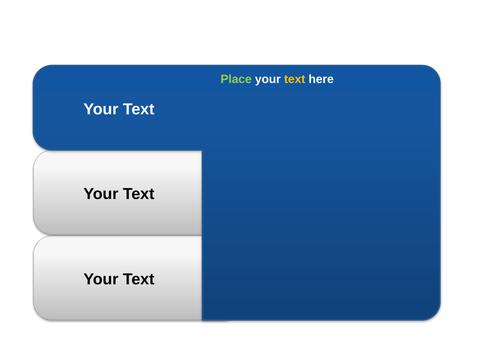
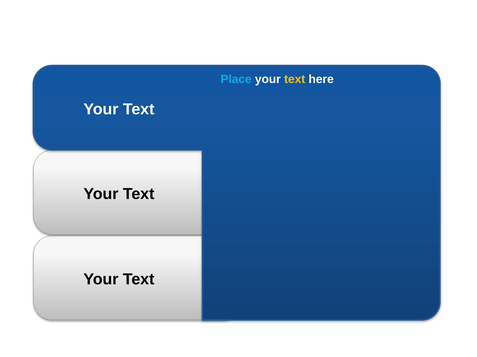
Place colour: light green -> light blue (236, 79)
